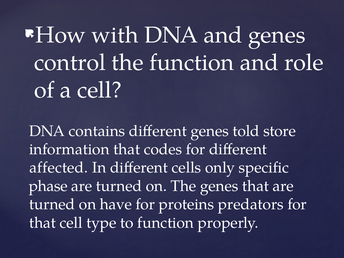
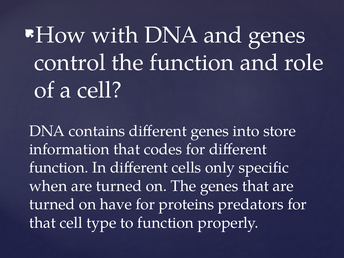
told: told -> into (246, 131)
affected: affected -> function (59, 168)
phase: phase -> when (48, 186)
